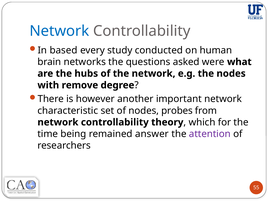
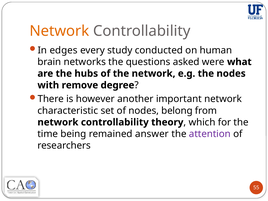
Network colour: blue -> orange (59, 31)
based: based -> edges (64, 50)
probes: probes -> belong (177, 111)
